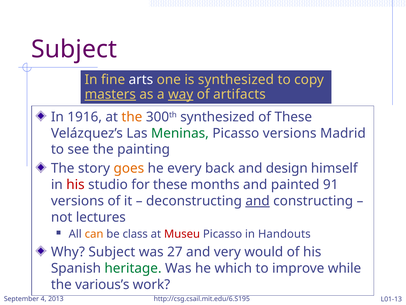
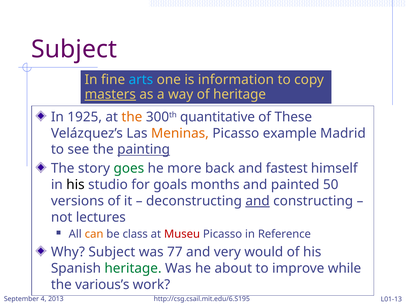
arts colour: white -> light blue (141, 80)
is synthesized: synthesized -> information (236, 80)
way underline: present -> none (181, 94)
of artifacts: artifacts -> heritage (240, 94)
1916: 1916 -> 1925 (85, 117)
300th synthesized: synthesized -> quantitative (218, 117)
Meninas colour: green -> orange (180, 133)
Picasso versions: versions -> example (290, 133)
painting underline: none -> present (144, 149)
goes colour: orange -> green (129, 168)
every: every -> more (184, 168)
design: design -> fastest (287, 168)
his colour: red -> black (75, 184)
for these: these -> goals (170, 184)
91: 91 -> 50 (331, 184)
Handouts: Handouts -> Reference (284, 234)
27: 27 -> 77 (175, 252)
which: which -> about (233, 268)
